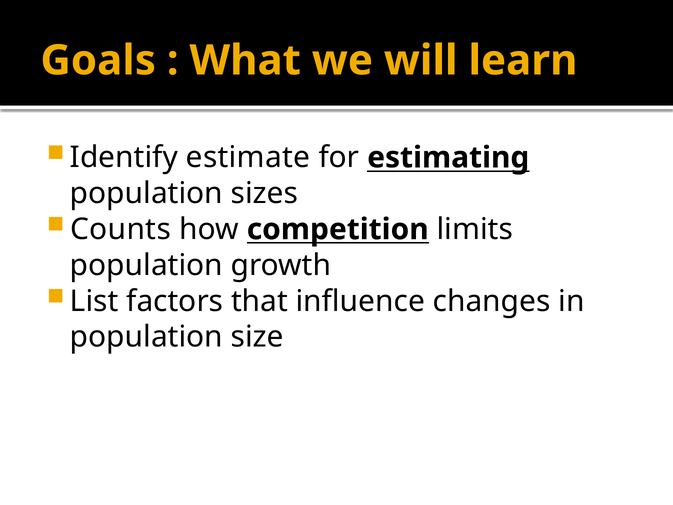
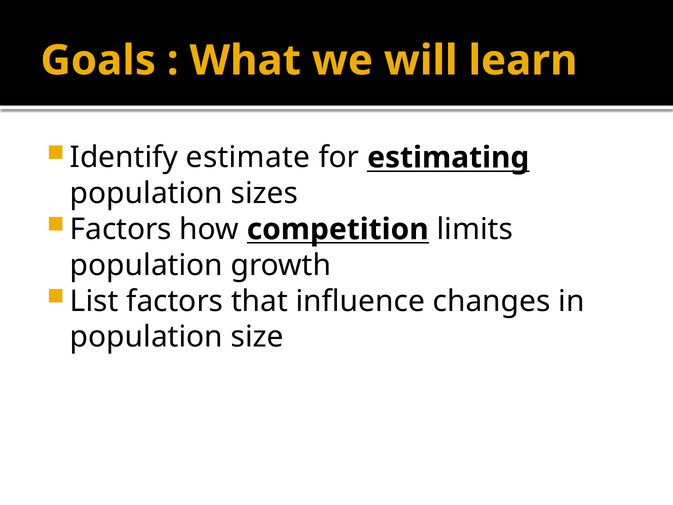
Counts: Counts -> Factors (121, 229)
